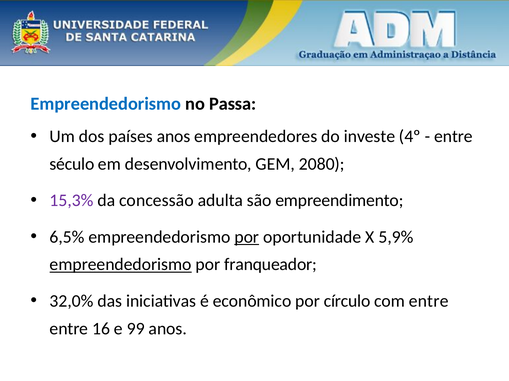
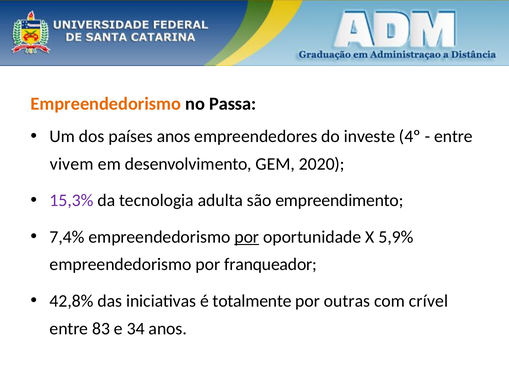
Empreendedorismo colour: blue -> orange (106, 104)
século: século -> vivem (72, 164)
2080: 2080 -> 2020 (322, 164)
concessão: concessão -> tecnologia (156, 201)
6,5%: 6,5% -> 7,4% (67, 237)
empreendedorismo underline: present -> none (121, 265)
32,0%: 32,0% -> 42,8% (72, 302)
econômico: econômico -> totalmente (252, 302)
círculo: círculo -> outras (347, 302)
com entre: entre -> crível (429, 302)
16: 16 -> 83 (101, 329)
99: 99 -> 34 (136, 329)
